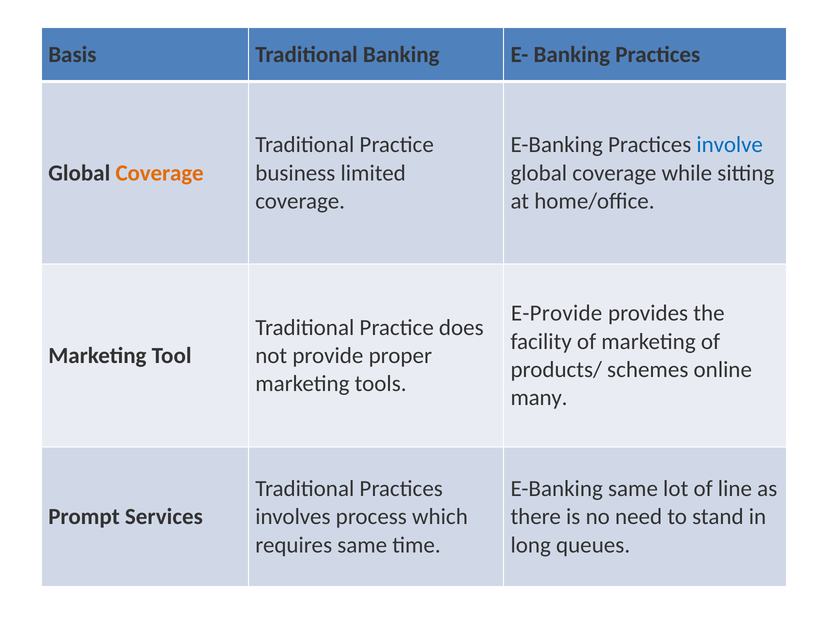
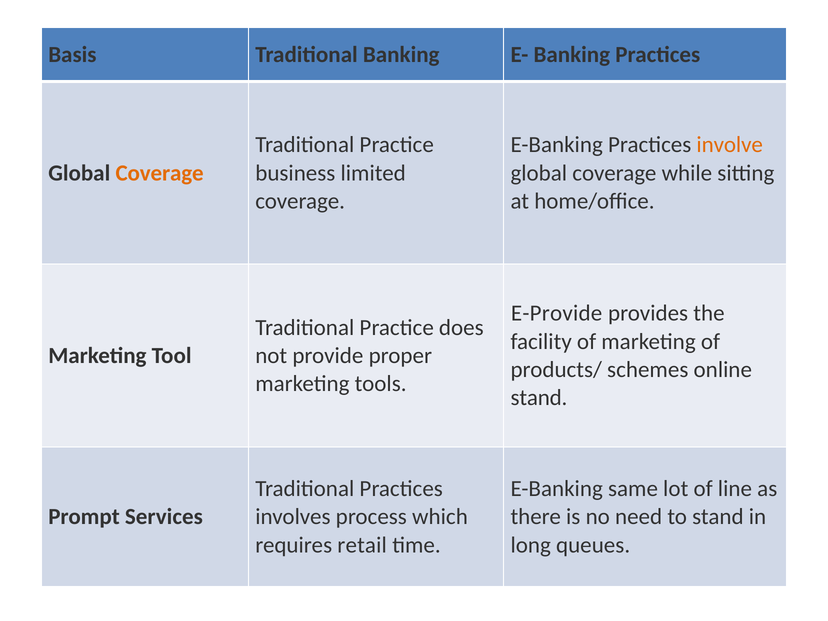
involve colour: blue -> orange (730, 145)
many: many -> stand (539, 398)
requires same: same -> retail (362, 545)
